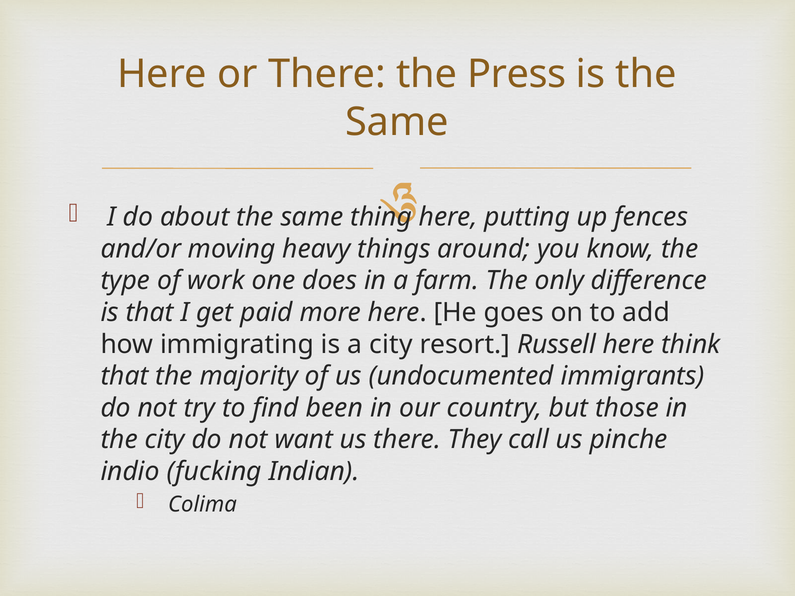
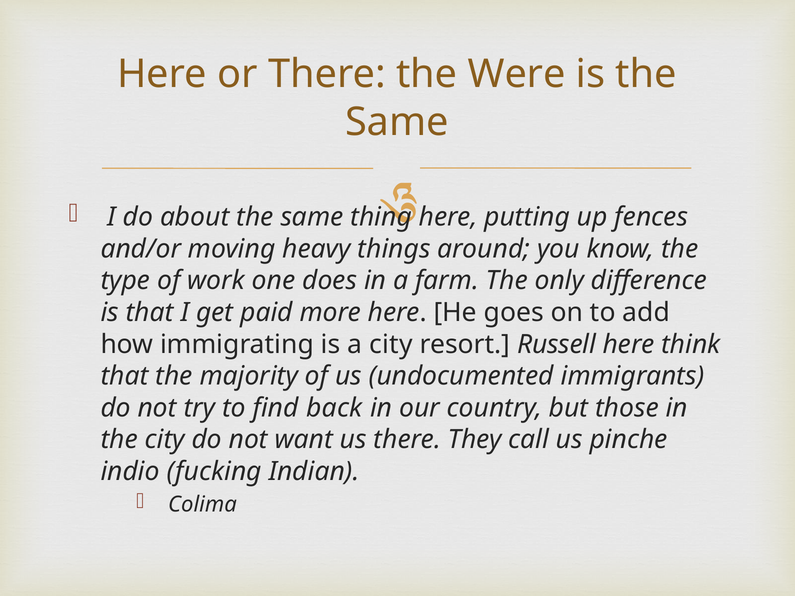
Press: Press -> Were (517, 74)
been: been -> back (334, 408)
